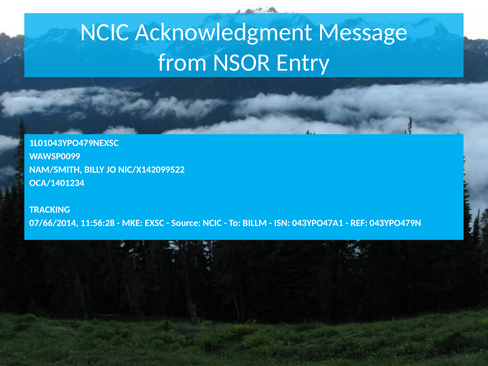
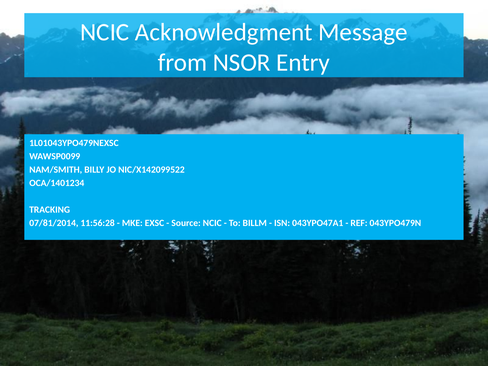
07/66/2014: 07/66/2014 -> 07/81/2014 (54, 223)
